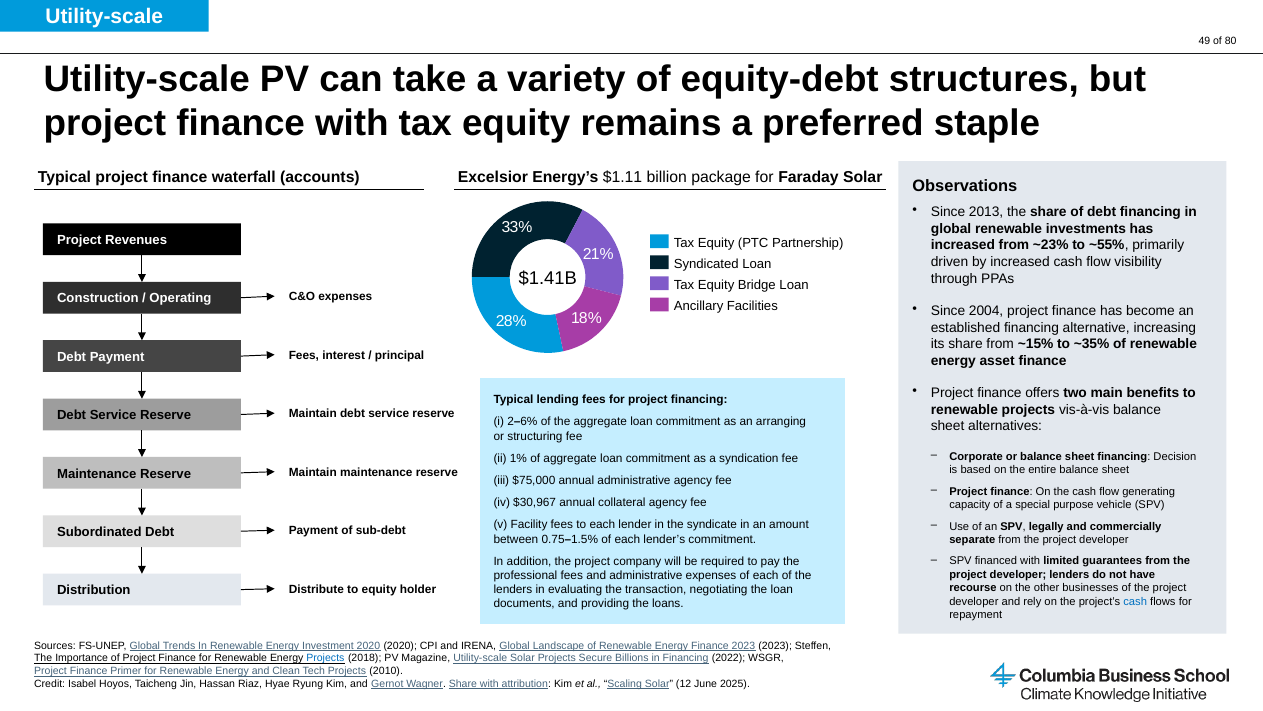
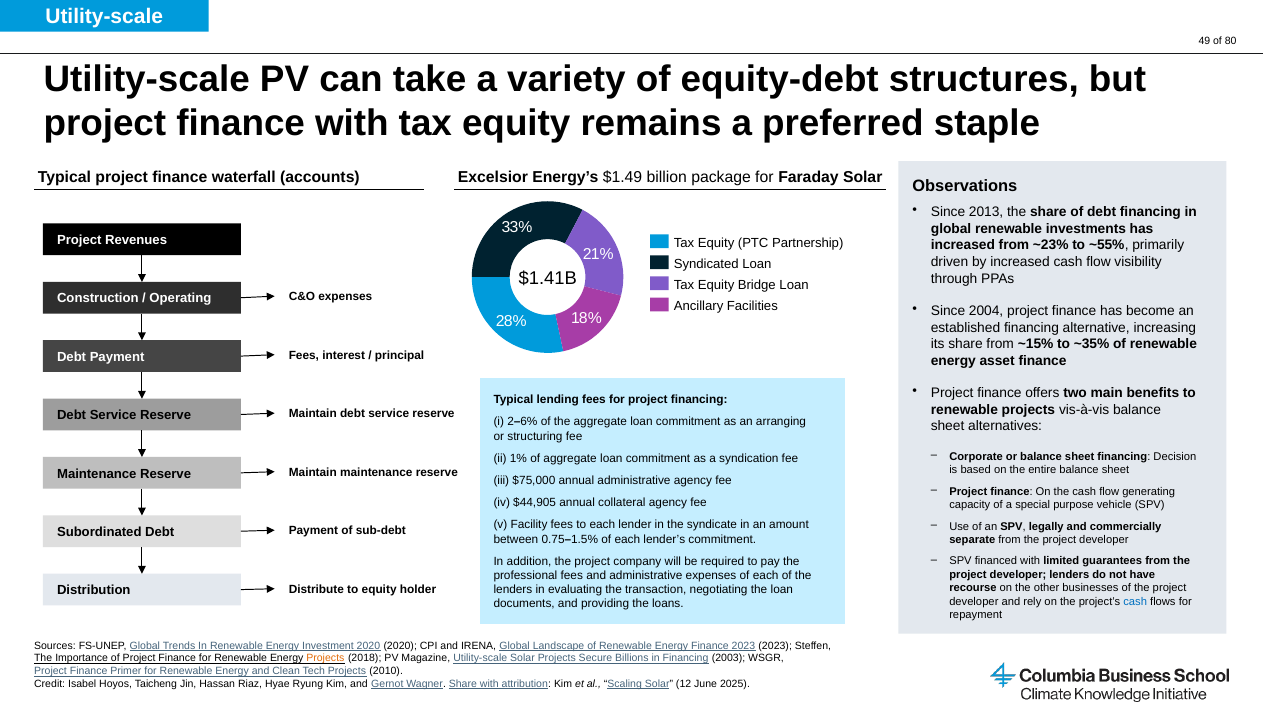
$1.11: $1.11 -> $1.49 (623, 177)
$30,967: $30,967 -> $44,905 (535, 502)
Projects colour: blue -> orange (325, 658)
2022: 2022 -> 2003 (728, 658)
